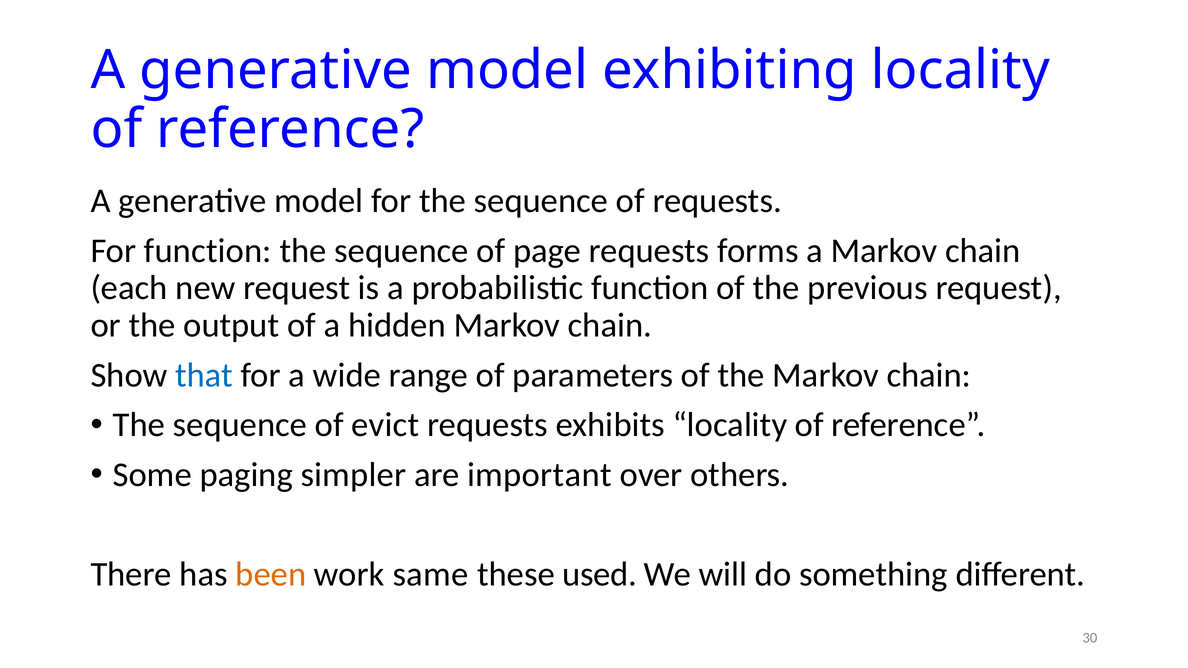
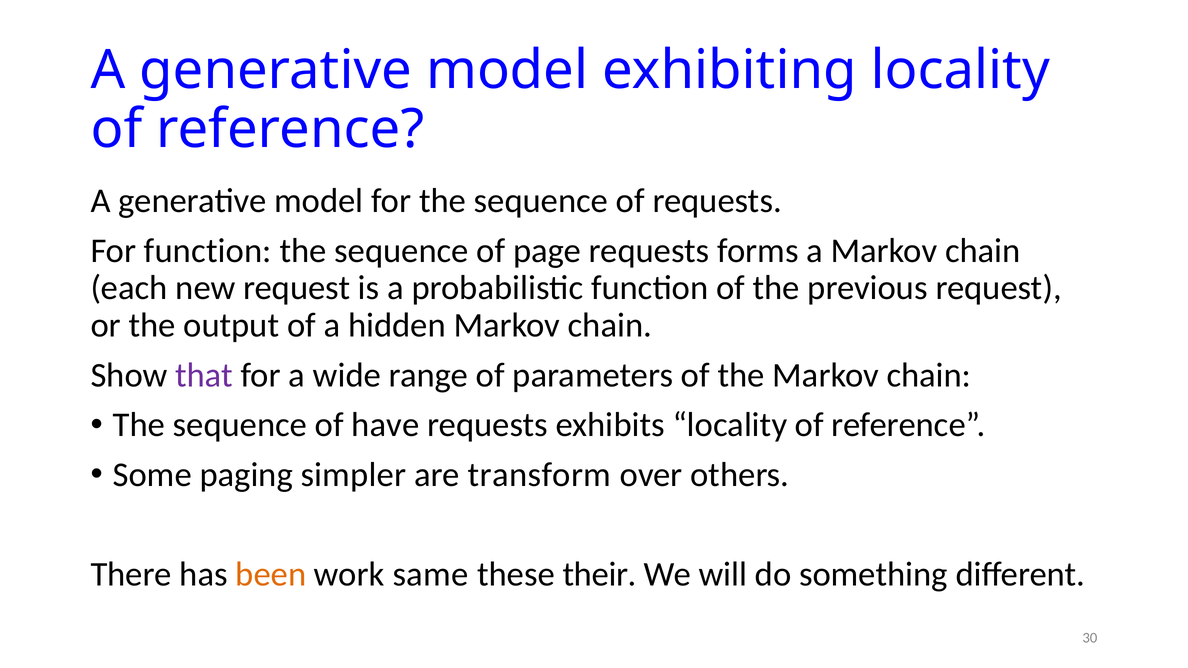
that colour: blue -> purple (204, 375)
evict: evict -> have (385, 425)
important: important -> transform (539, 475)
used: used -> their (600, 575)
